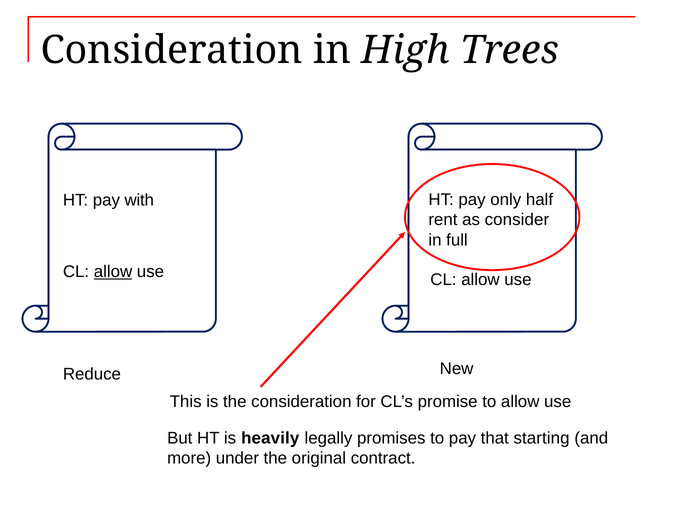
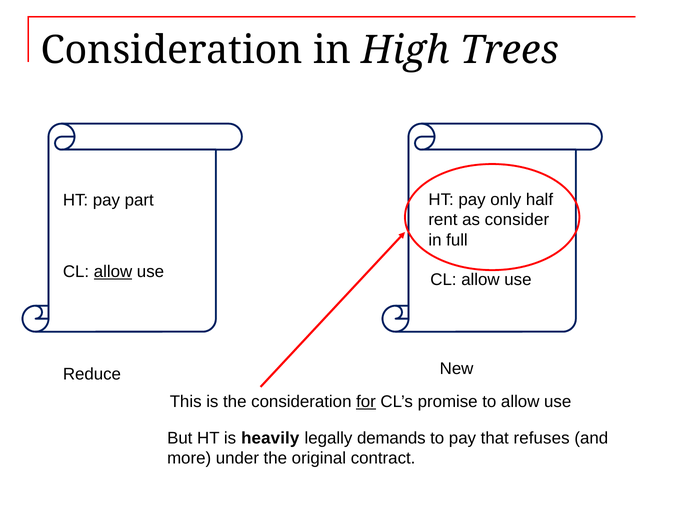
with: with -> part (139, 200)
for underline: none -> present (366, 402)
promises: promises -> demands (391, 438)
starting: starting -> refuses (542, 438)
